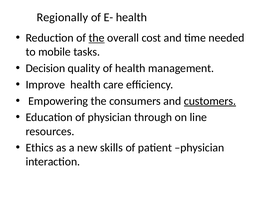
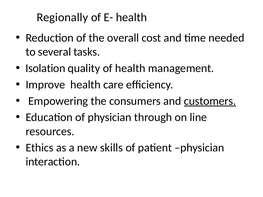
the underline: present -> none (97, 38)
mobile: mobile -> several (55, 52)
Decision: Decision -> Isolation (45, 68)
